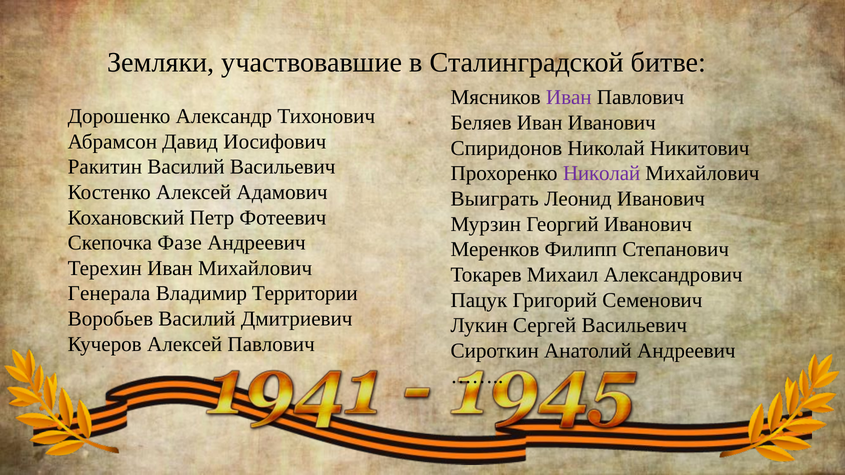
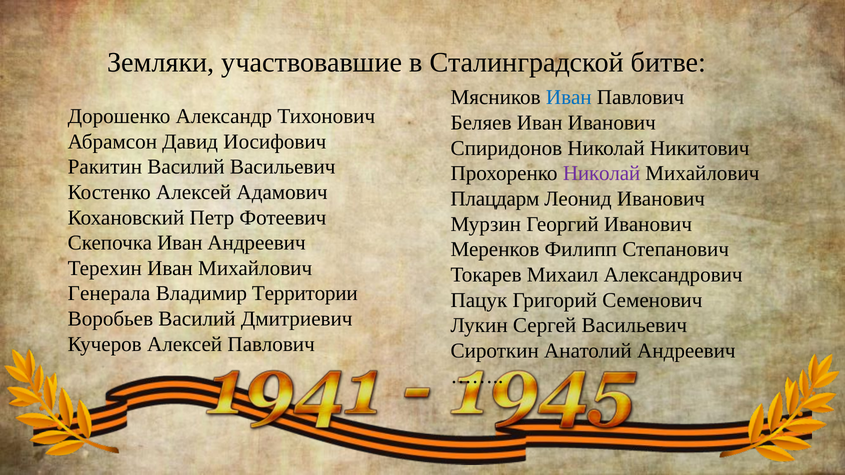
Иван colour: purple -> blue (569, 97)
Выиграть: Выиграть -> Плацдарм (495, 199)
Скепочка Фазе: Фазе -> Иван (180, 243)
